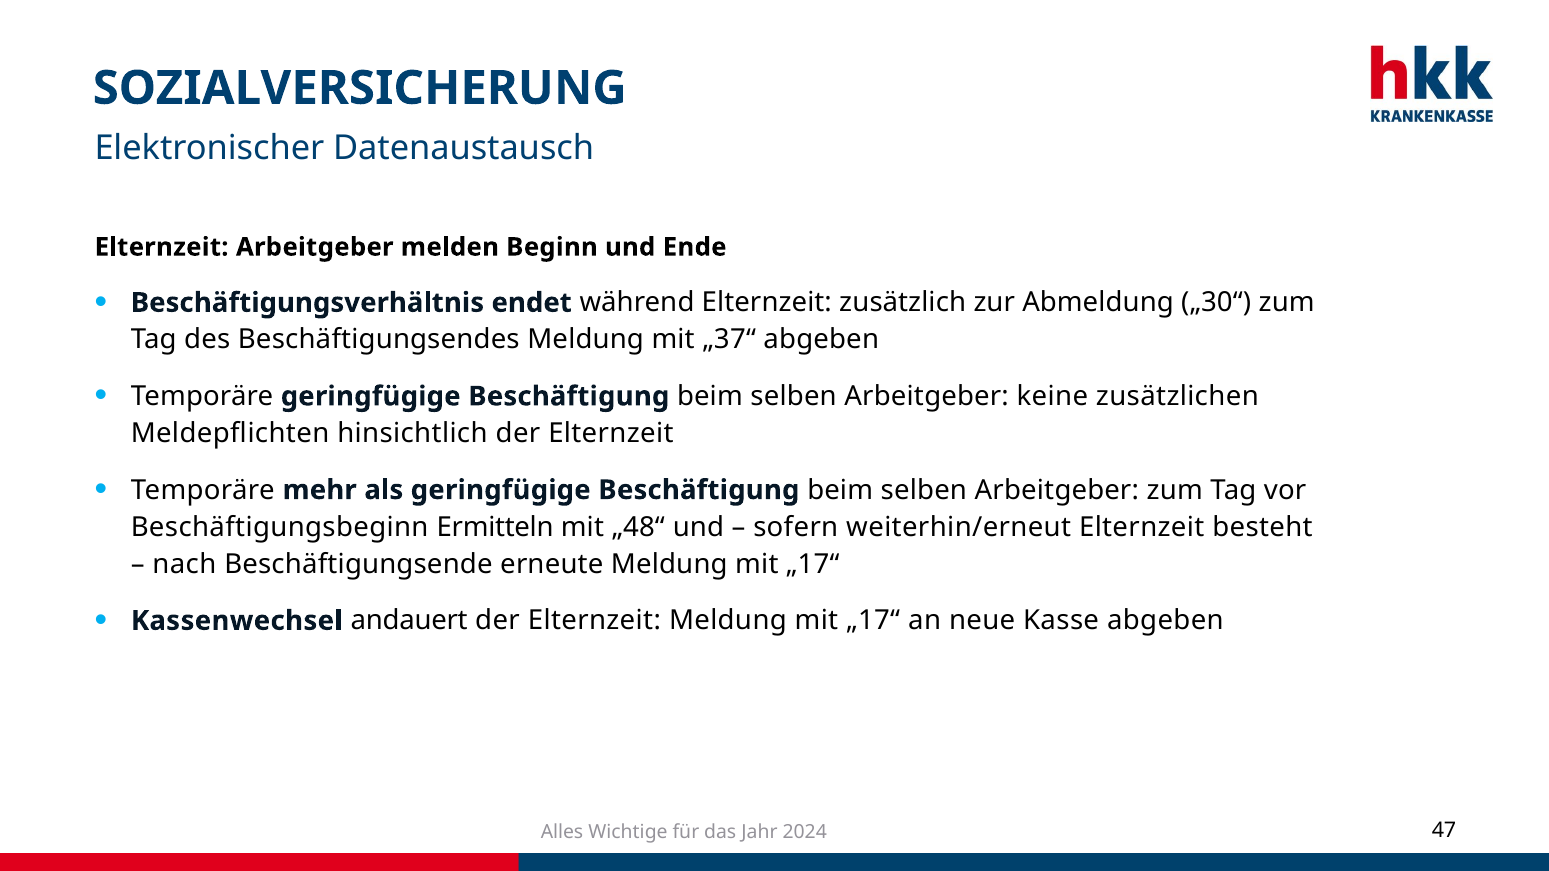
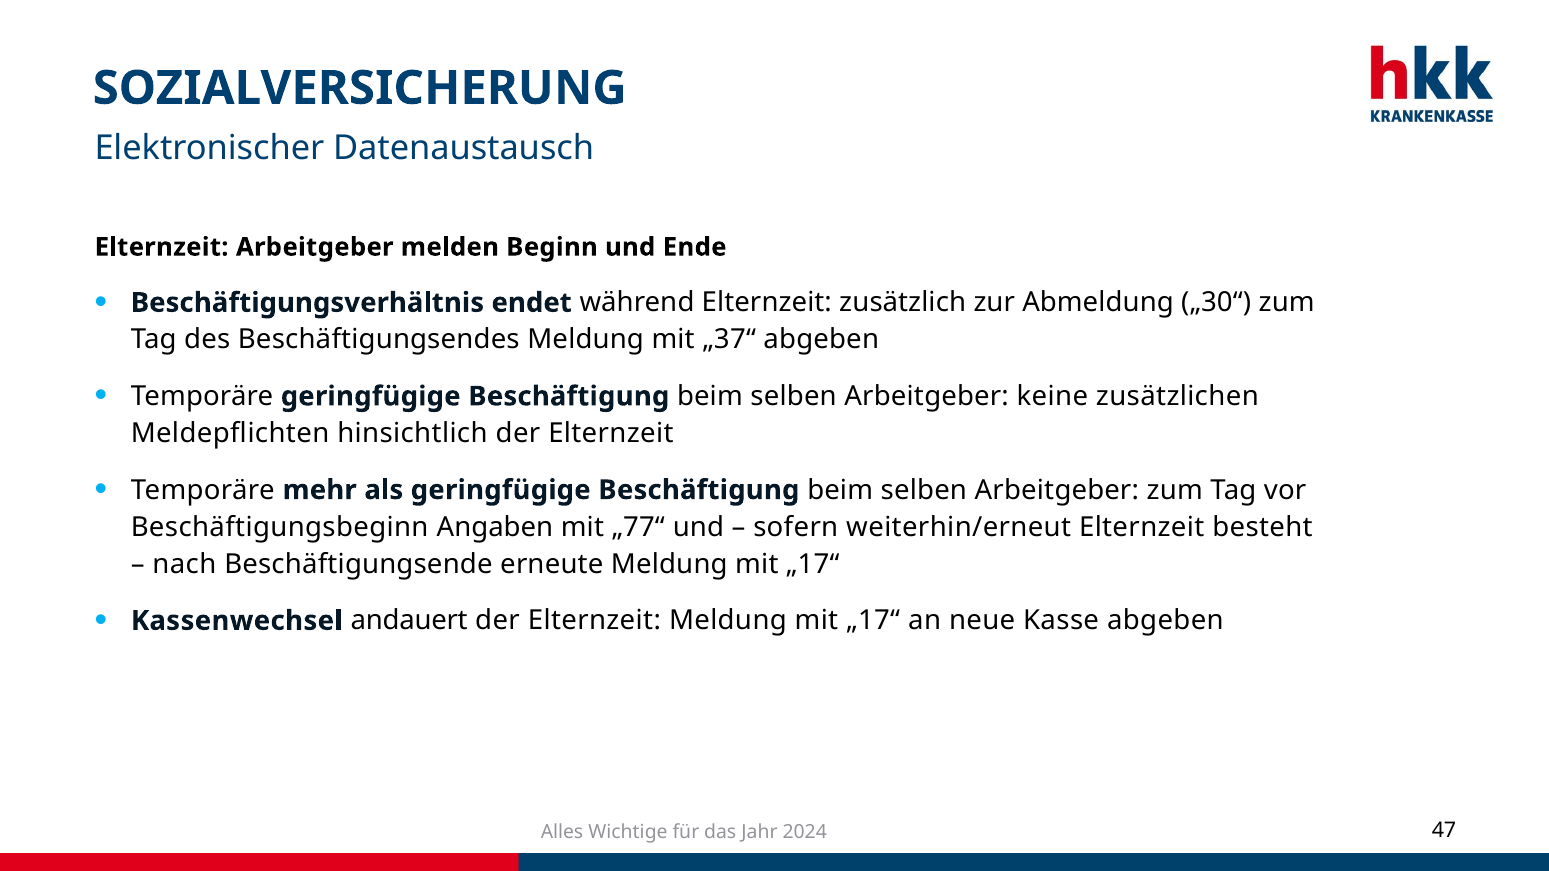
Ermitteln: Ermitteln -> Angaben (495, 527)
„48“: „48“ -> „77“ (638, 527)
